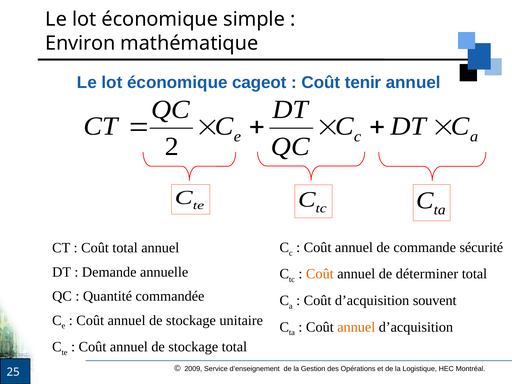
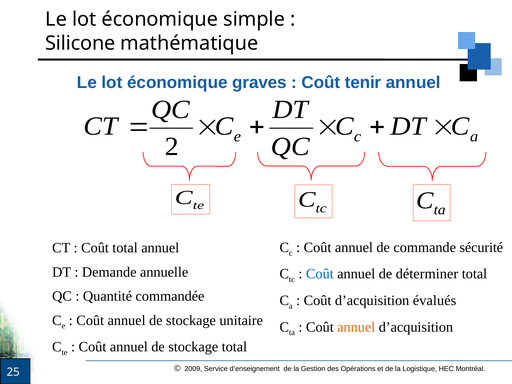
Environ: Environ -> Silicone (80, 43)
cageot: cageot -> graves (259, 83)
Coût colour: orange -> blue (320, 274)
souvent: souvent -> évalués (435, 300)
